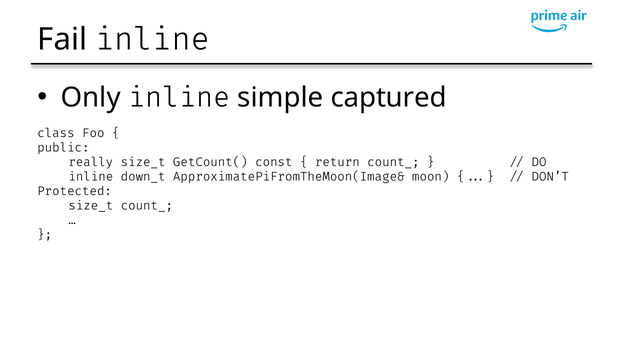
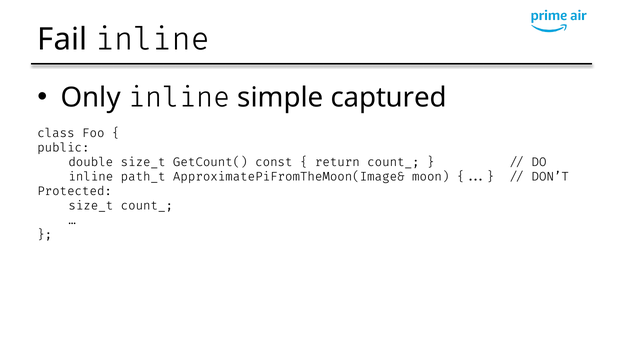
really: really -> double (91, 163)
down_t: down_t -> path_t (143, 177)
